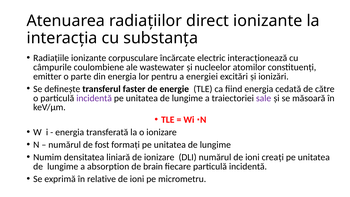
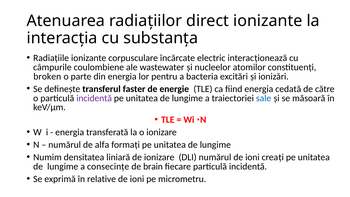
emitter: emitter -> broken (47, 76)
energiei: energiei -> bacteria (202, 76)
sale colour: purple -> blue (264, 98)
fost: fost -> alfa (102, 145)
absorption: absorption -> consecințe (108, 166)
